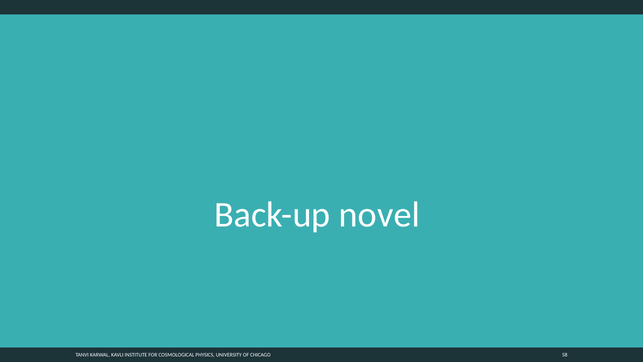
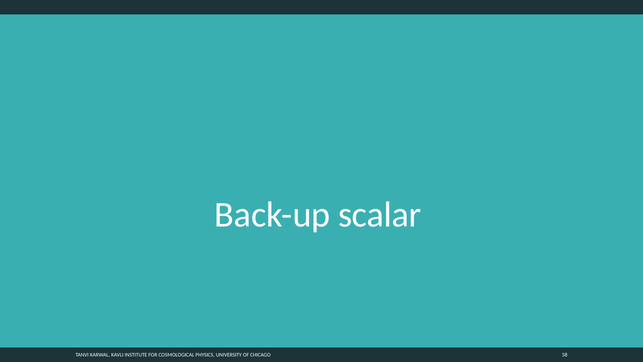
novel: novel -> scalar (380, 215)
